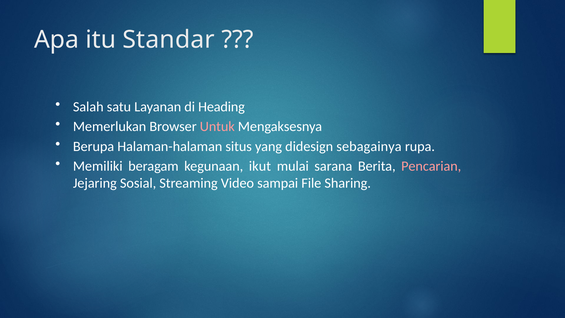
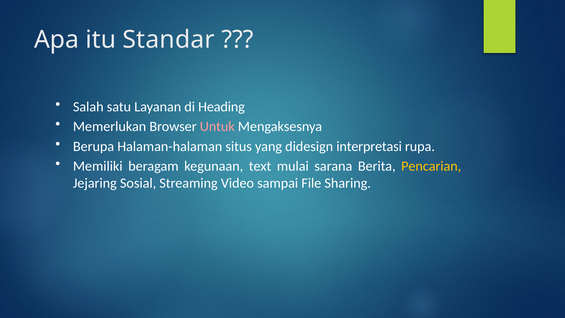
sebagainya: sebagainya -> interpretasi (369, 146)
ikut: ikut -> text (260, 166)
Pencarian colour: pink -> yellow (431, 166)
